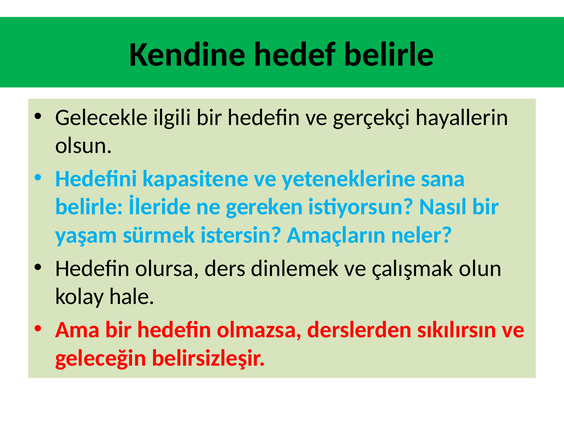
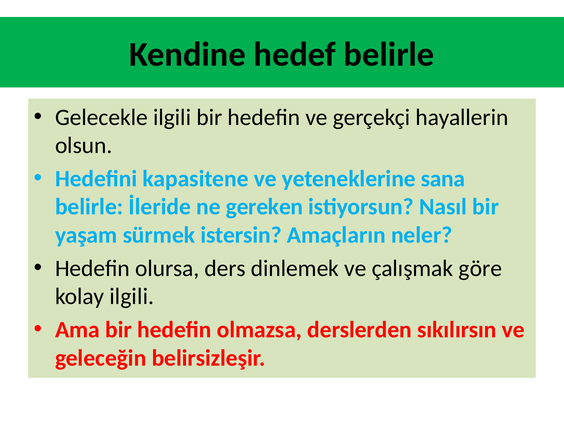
olun: olun -> göre (480, 268)
kolay hale: hale -> ilgili (132, 296)
